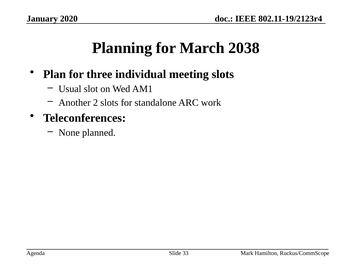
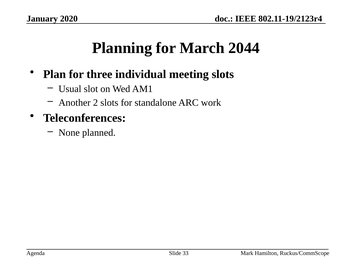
2038: 2038 -> 2044 (244, 48)
